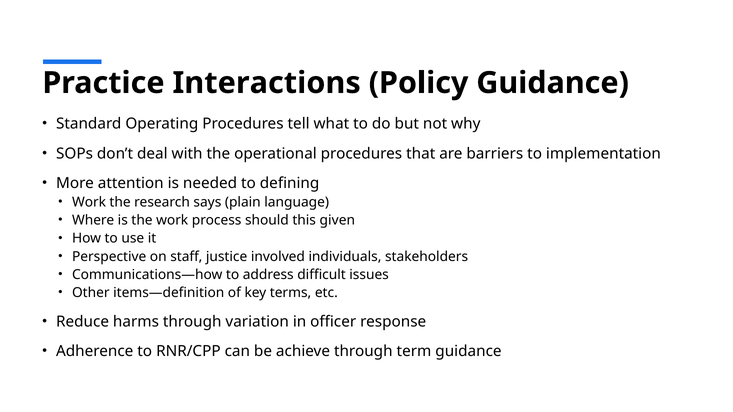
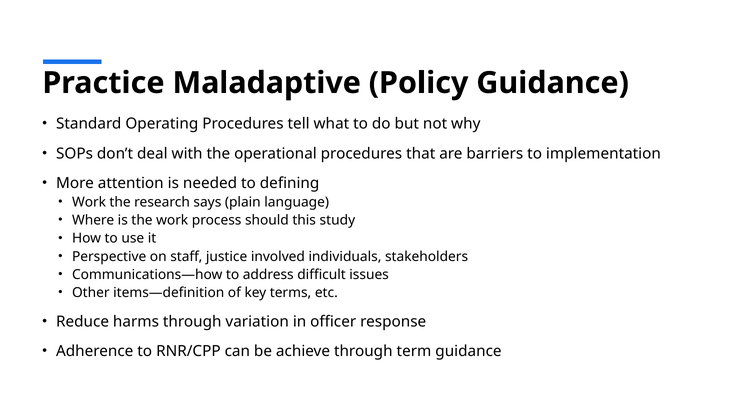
Interactions: Interactions -> Maladaptive (267, 83)
given: given -> study (337, 220)
